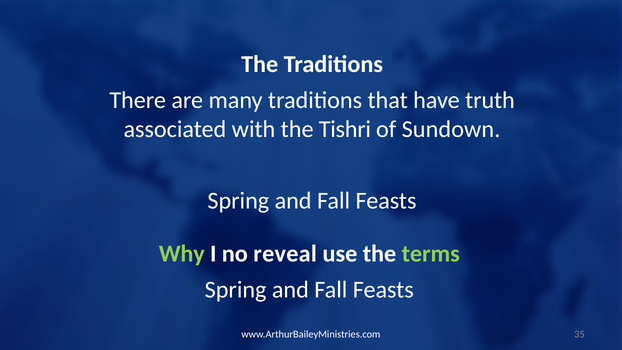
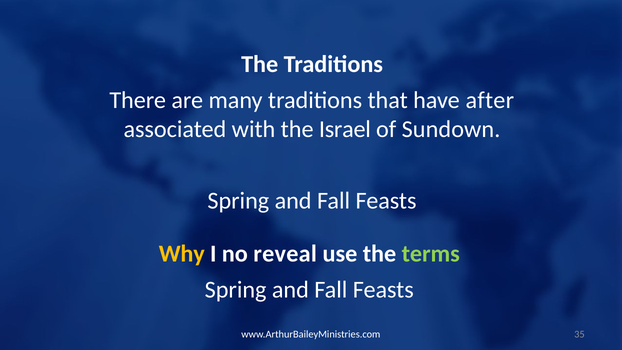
truth: truth -> after (490, 100)
Tishri: Tishri -> Israel (345, 129)
Why colour: light green -> yellow (182, 253)
